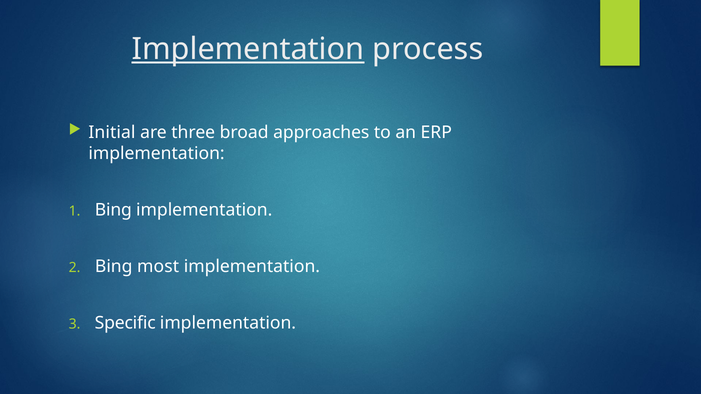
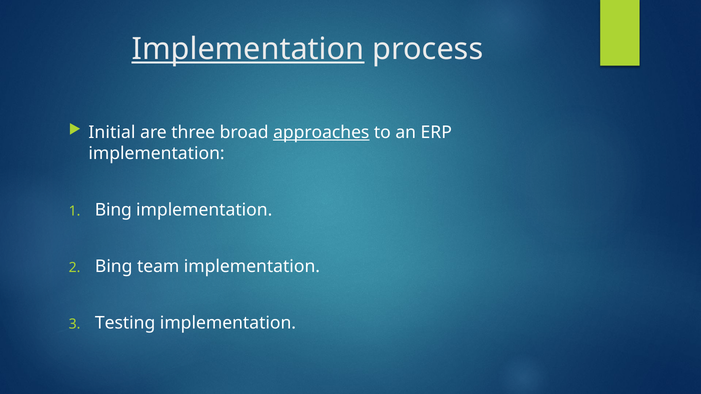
approaches underline: none -> present (321, 132)
most: most -> team (158, 267)
Specific: Specific -> Testing (125, 323)
